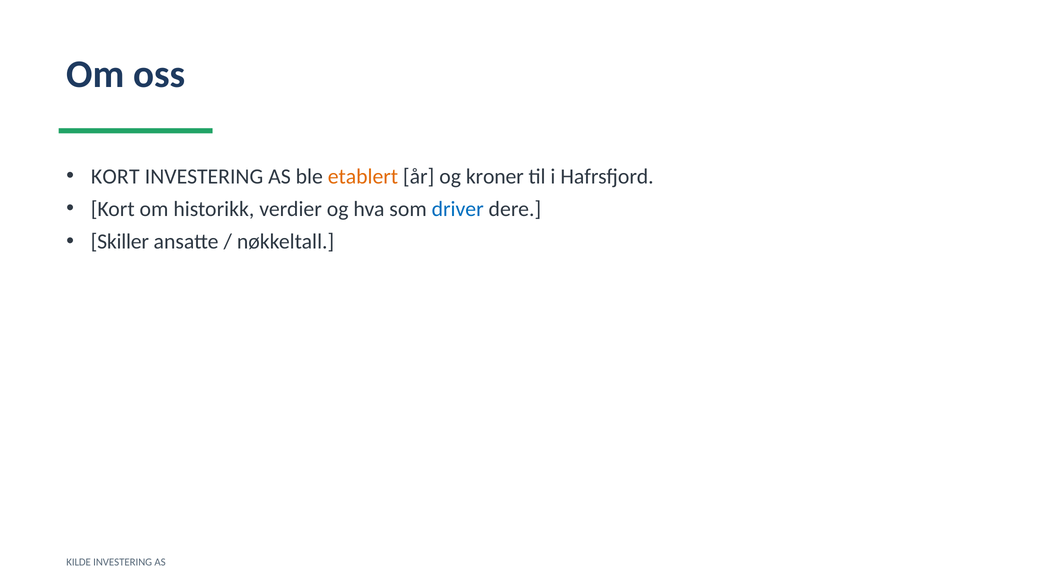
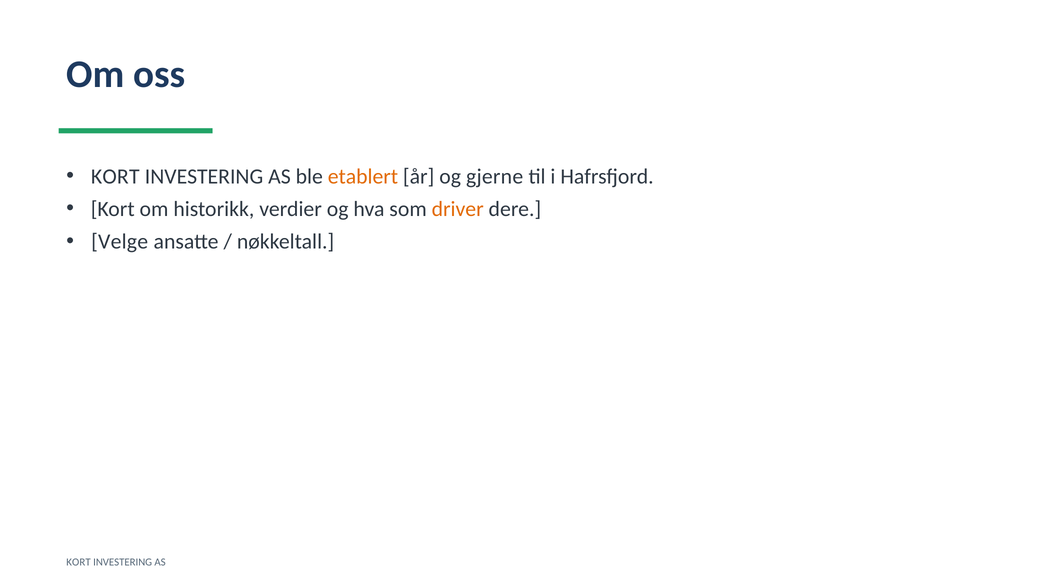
kroner: kroner -> gjerne (495, 177)
driver colour: blue -> orange (458, 209)
Skiller: Skiller -> Velge (120, 242)
KILDE: KILDE -> KORT (79, 563)
